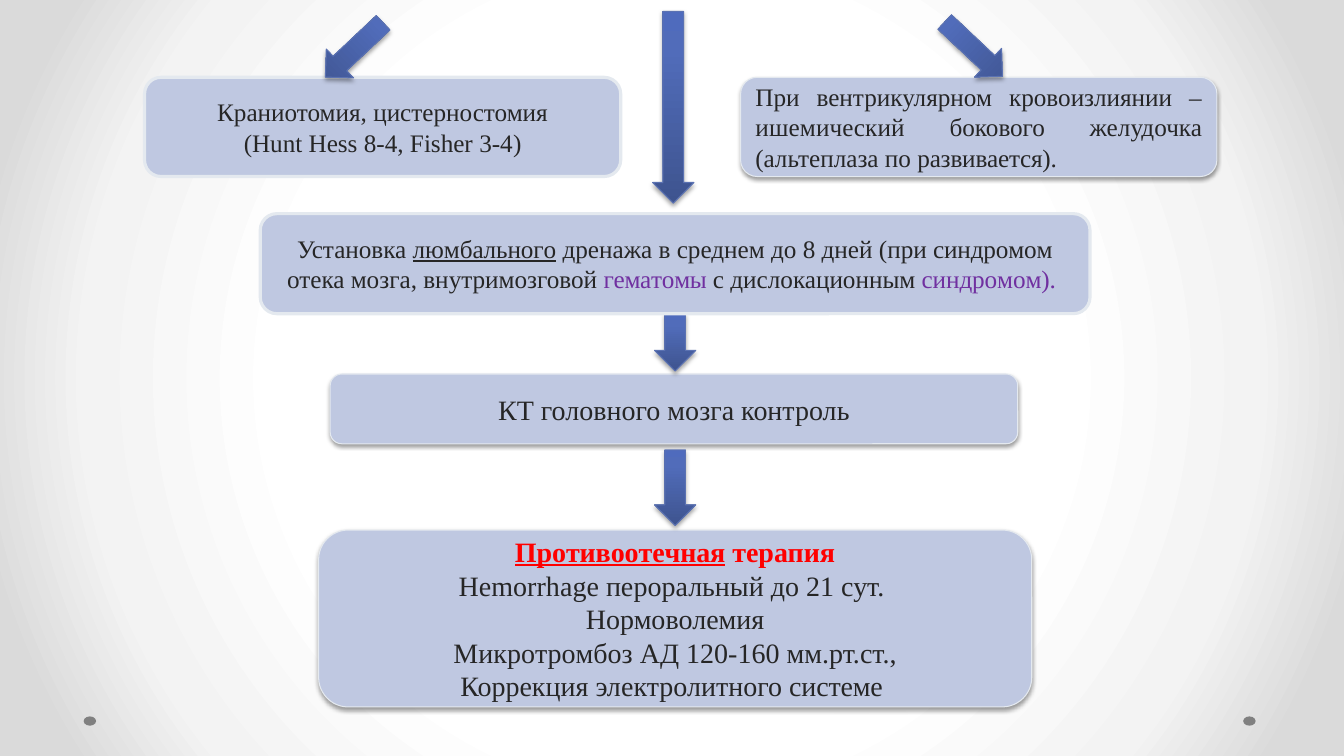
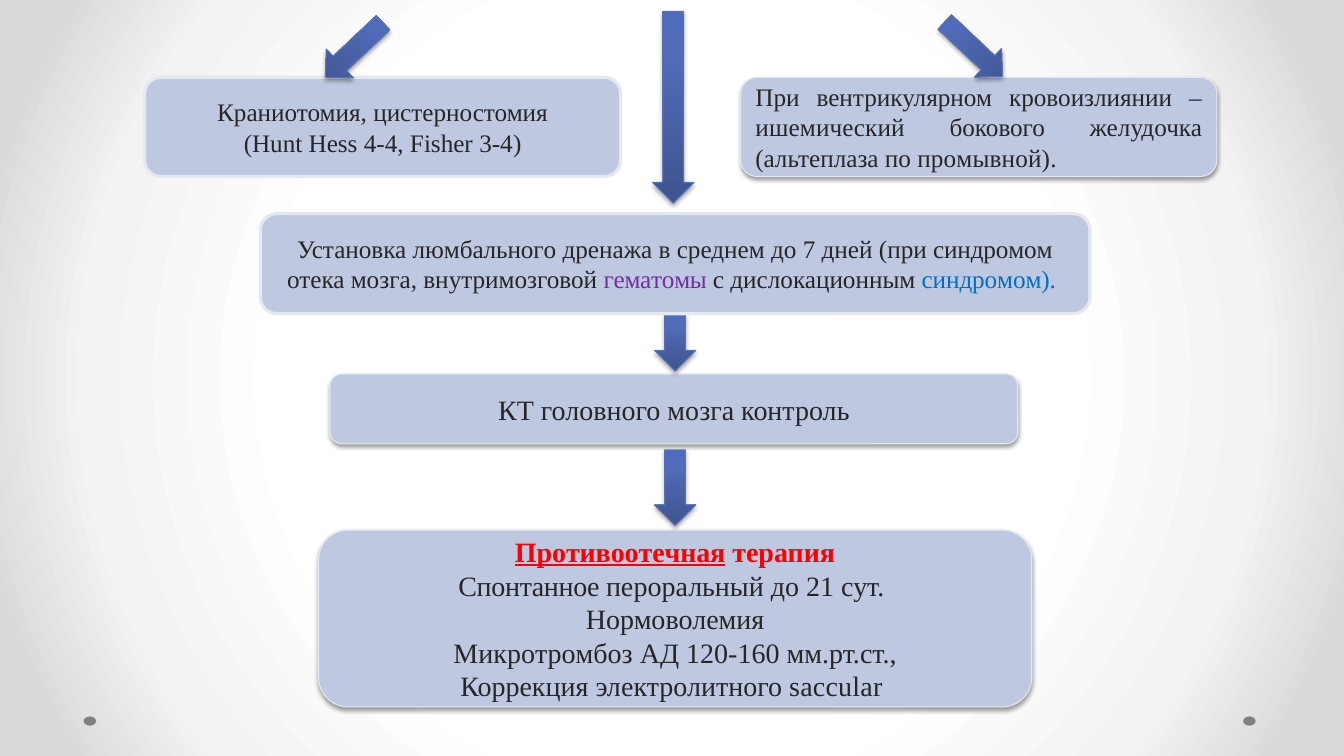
8-4: 8-4 -> 4-4 (384, 144)
развивается: развивается -> промывной (987, 159)
люмбального underline: present -> none (484, 250)
8: 8 -> 7 (809, 250)
синдромом colour: purple -> blue (989, 281)
Hemorrhage: Hemorrhage -> Спонтанное (529, 587)
системе: системе -> saccular (836, 688)
